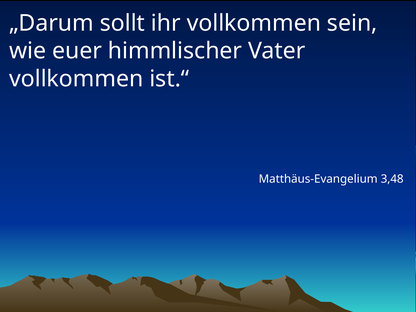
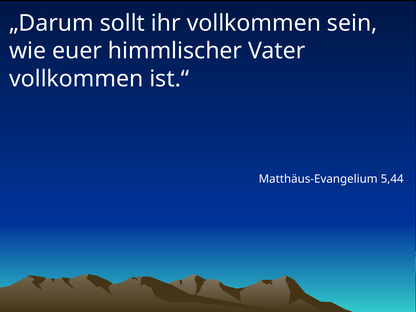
3,48: 3,48 -> 5,44 (392, 179)
